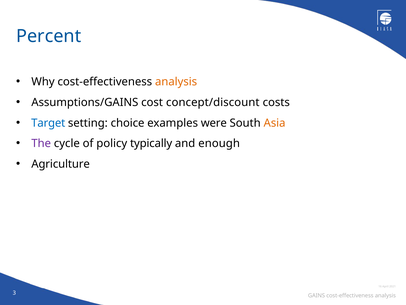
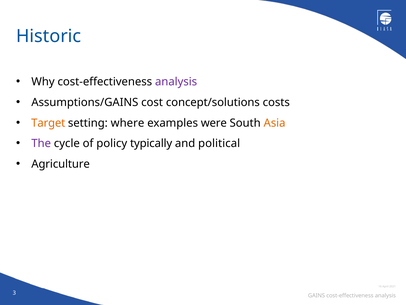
Percent: Percent -> Historic (49, 36)
analysis colour: orange -> purple (176, 82)
concept/discount: concept/discount -> concept/solutions (213, 102)
Target colour: blue -> orange (48, 123)
choice: choice -> where (128, 123)
enough: enough -> political (219, 143)
